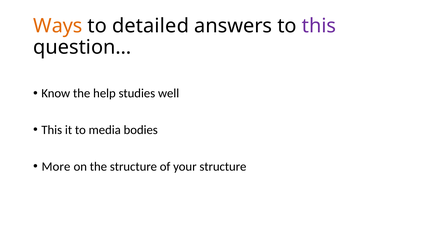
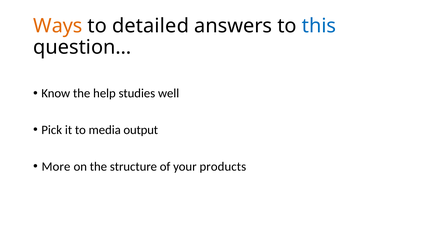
this colour: purple -> blue (319, 26)
This: This -> Pick (52, 130)
bodies: bodies -> output (141, 130)
your structure: structure -> products (223, 167)
